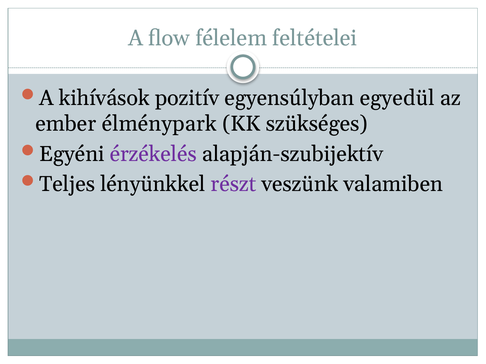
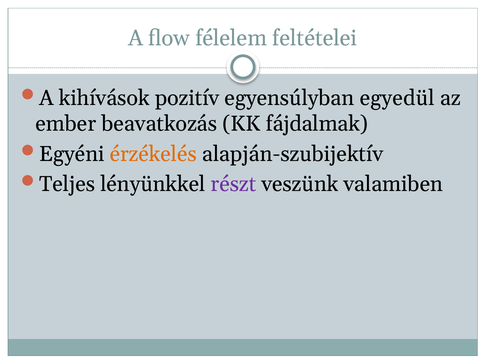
élménypark: élménypark -> beavatkozás (159, 124)
szükséges: szükséges -> fájdalmak (317, 124)
érzékelés colour: purple -> orange (153, 154)
